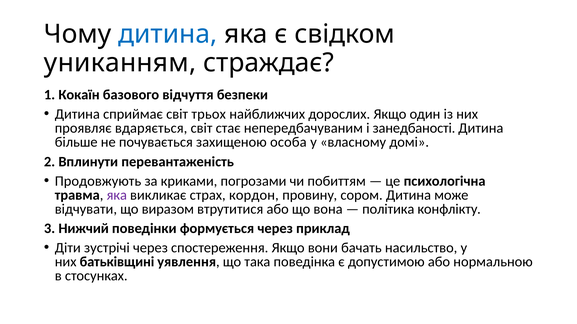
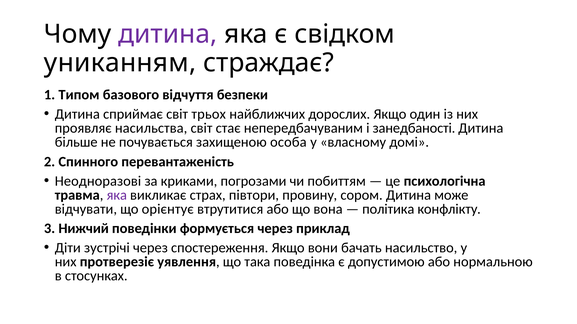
дитина colour: blue -> purple (168, 34)
Кокаїн: Кокаїн -> Типом (79, 95)
вдаряється: вдаряється -> насильства (151, 128)
Вплинути: Вплинути -> Спинного (88, 162)
Продовжують: Продовжують -> Неодноразові (98, 181)
кордон: кордон -> півтори (254, 195)
виразом: виразом -> орієнтує (168, 209)
батьківщині: батьківщині -> протверезіє (117, 262)
